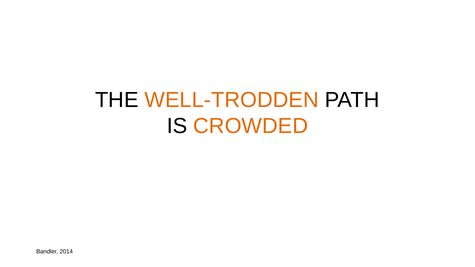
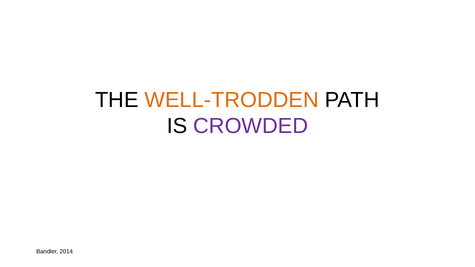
CROWDED colour: orange -> purple (251, 126)
